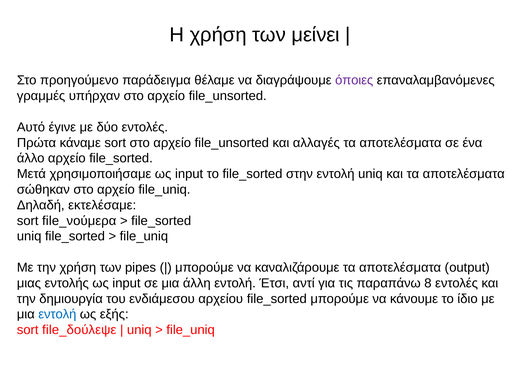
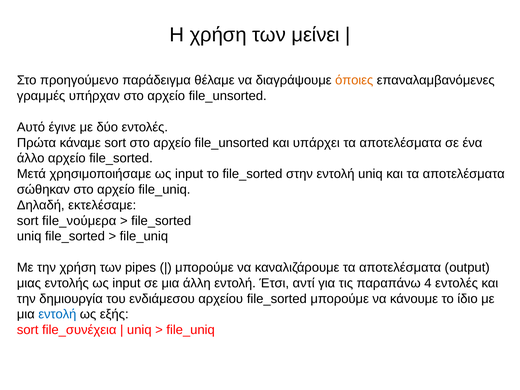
όποιες colour: purple -> orange (354, 80)
αλλαγές: αλλαγές -> υπάρχει (316, 143)
8: 8 -> 4 (428, 283)
file_δούλεψε: file_δούλεψε -> file_συνέχεια (79, 330)
